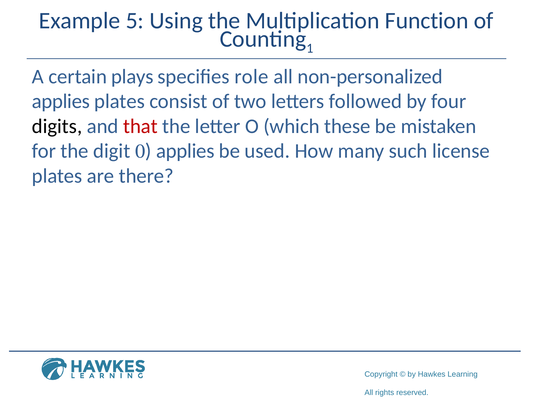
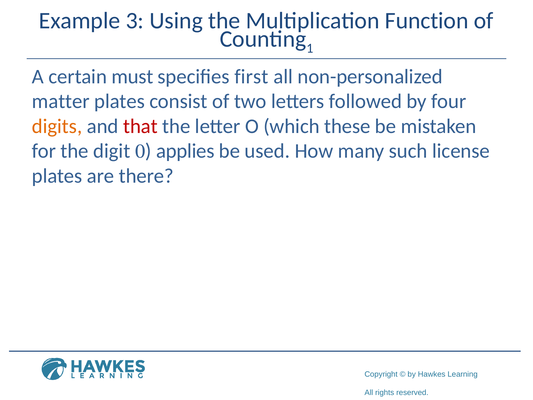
5: 5 -> 3 (135, 21)
plays: plays -> must (132, 76)
role: role -> first (251, 76)
applies: applies -> matter (61, 101)
digits colour: black -> orange (57, 126)
